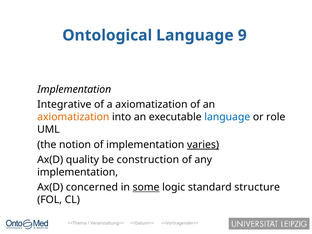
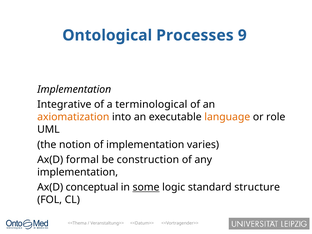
Ontological Language: Language -> Processes (195, 35)
a axiomatization: axiomatization -> terminological (151, 105)
language colour: blue -> orange (227, 117)
varies underline: present -> none (203, 145)
quality: quality -> formal (82, 160)
concerned: concerned -> conceptual (92, 187)
